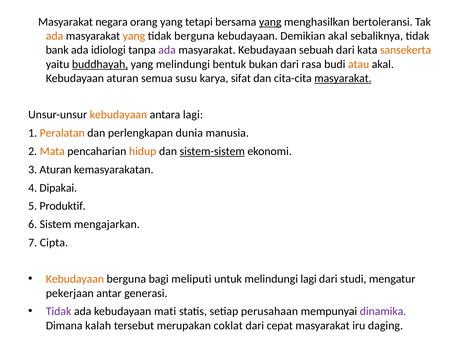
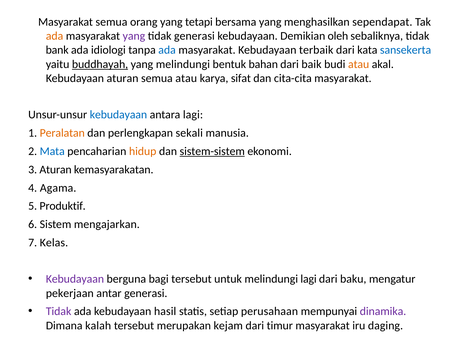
Masyarakat negara: negara -> semua (111, 22)
yang underline: present -> none (270, 22)
bertoleransi: bertoleransi -> sependapat (382, 22)
yang colour: orange -> purple (134, 36)
tidak berguna: berguna -> generasi (194, 36)
Demikian akal: akal -> oleh (338, 36)
ada colour: purple -> blue (167, 50)
sebuah: sebuah -> terbaik (316, 50)
sansekerta colour: orange -> blue (406, 50)
bukan: bukan -> bahan (263, 64)
rasa: rasa -> baik (311, 64)
semua susu: susu -> atau (186, 78)
masyarakat underline: present -> none (343, 78)
kebudayaan colour: orange -> blue (118, 115)
dunia: dunia -> sekali (189, 133)
Mata colour: orange -> blue (52, 151)
Dipakai: Dipakai -> Agama (58, 188)
Cipta: Cipta -> Kelas (54, 243)
Kebudayaan colour: orange -> purple (75, 279)
bagi meliputi: meliputi -> tersebut (191, 279)
studi: studi -> baku (353, 279)
mati: mati -> hasil (165, 312)
coklat: coklat -> kejam (228, 326)
cepat: cepat -> timur (280, 326)
